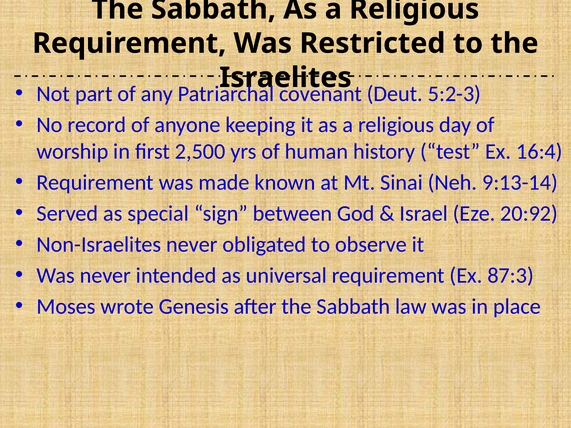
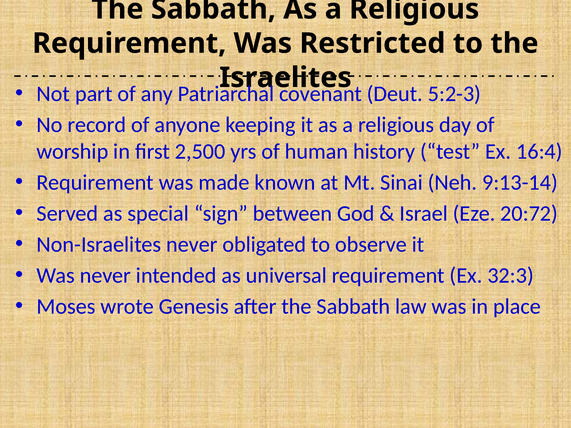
20:92: 20:92 -> 20:72 (529, 214)
87:3: 87:3 -> 32:3 (511, 276)
